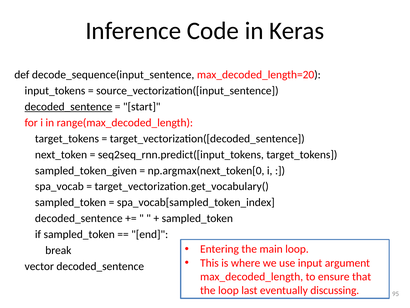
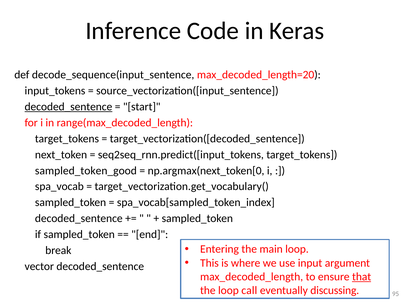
sampled_token_given: sampled_token_given -> sampled_token_good (86, 170)
that underline: none -> present (362, 276)
last: last -> call (249, 290)
